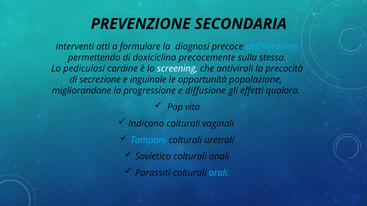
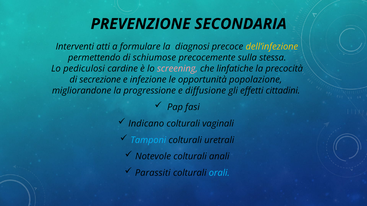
dell’infezione colour: light blue -> yellow (272, 47)
doxiciclina: doxiciclina -> schiumose (154, 58)
screening colour: white -> pink (177, 69)
antivirali: antivirali -> linfatiche (235, 69)
inguinale: inguinale -> infezione (148, 80)
qualora: qualora -> cittadini (283, 91)
vita: vita -> fasi (192, 107)
Sovietico: Sovietico -> Notevole (153, 157)
